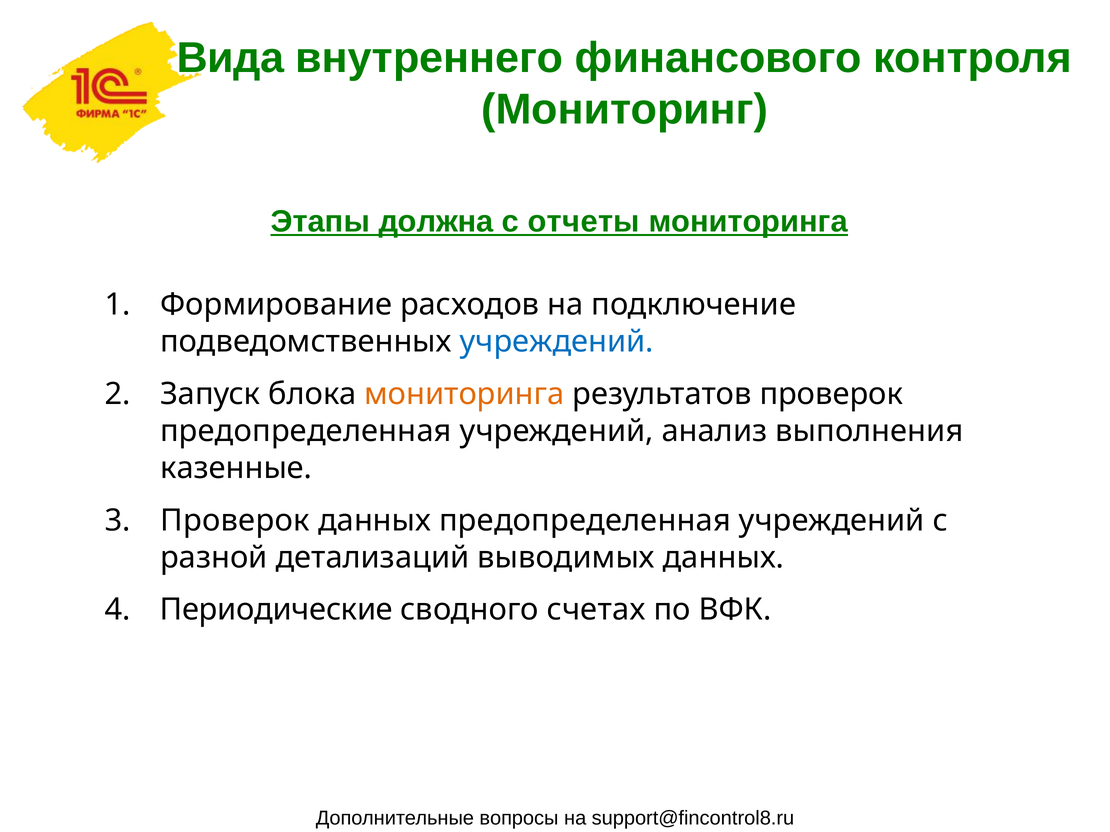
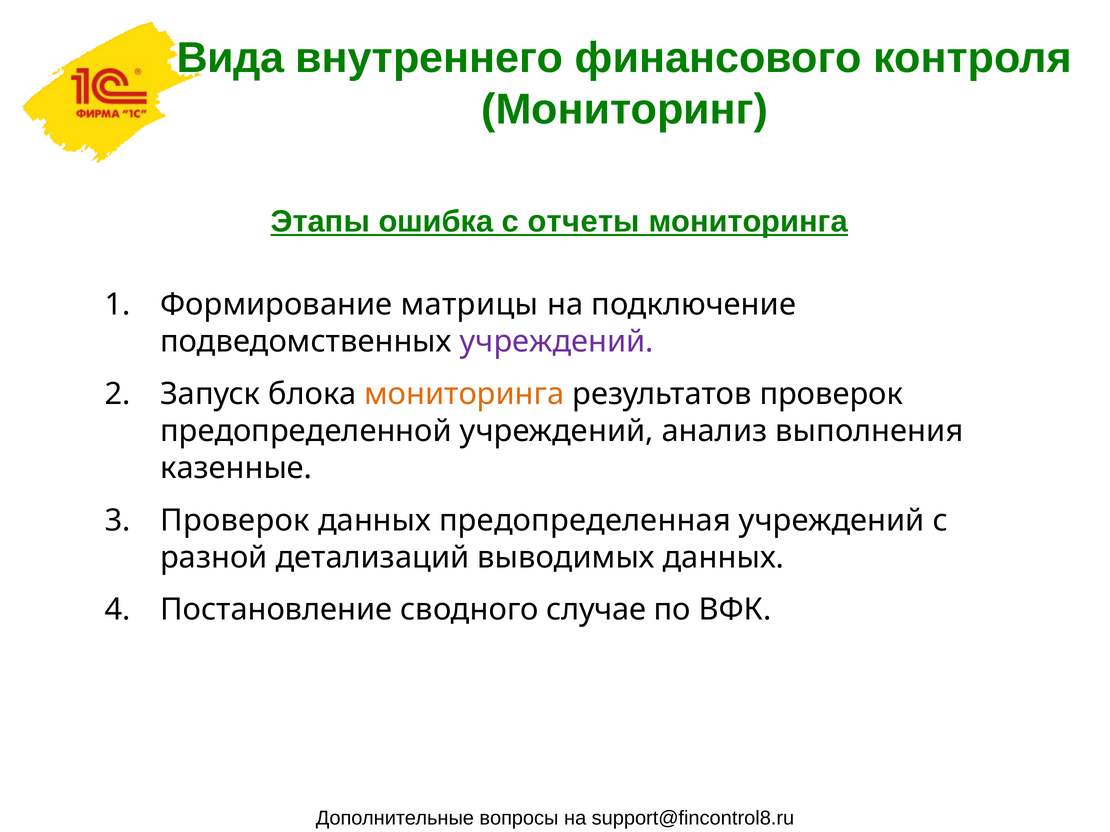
должна: должна -> ошибка (436, 222)
расходов: расходов -> матрицы (469, 305)
учреждений colour: blue -> purple (557, 342)
предопределенная: предопределенная -> предопределенной (306, 431)
Периодические: Периодические -> Постановление (276, 610)
счетах: счетах -> случае (596, 610)
